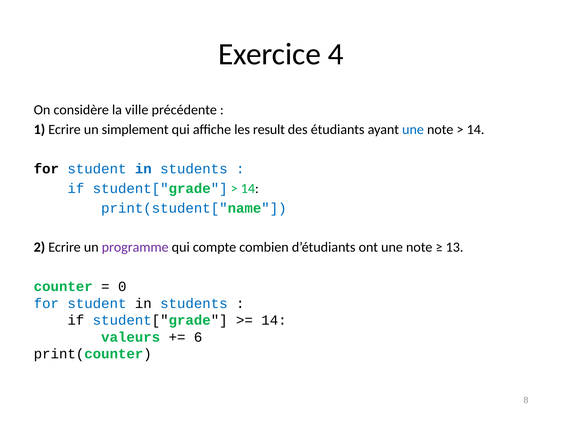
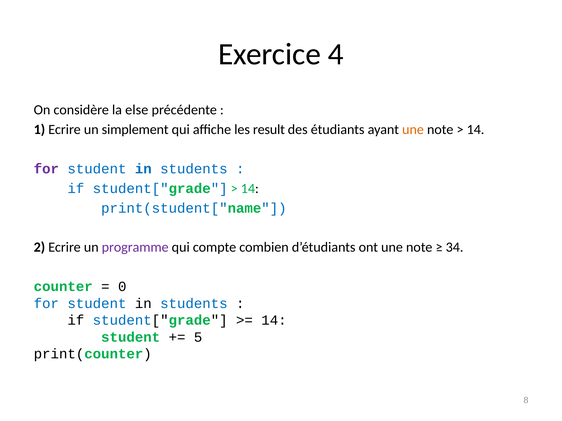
ville: ville -> else (137, 110)
une colour: blue -> orange (413, 130)
for colour: black -> purple (46, 169)
13: 13 -> 34 (455, 248)
valeurs: valeurs -> student (131, 338)
6: 6 -> 5 (198, 338)
